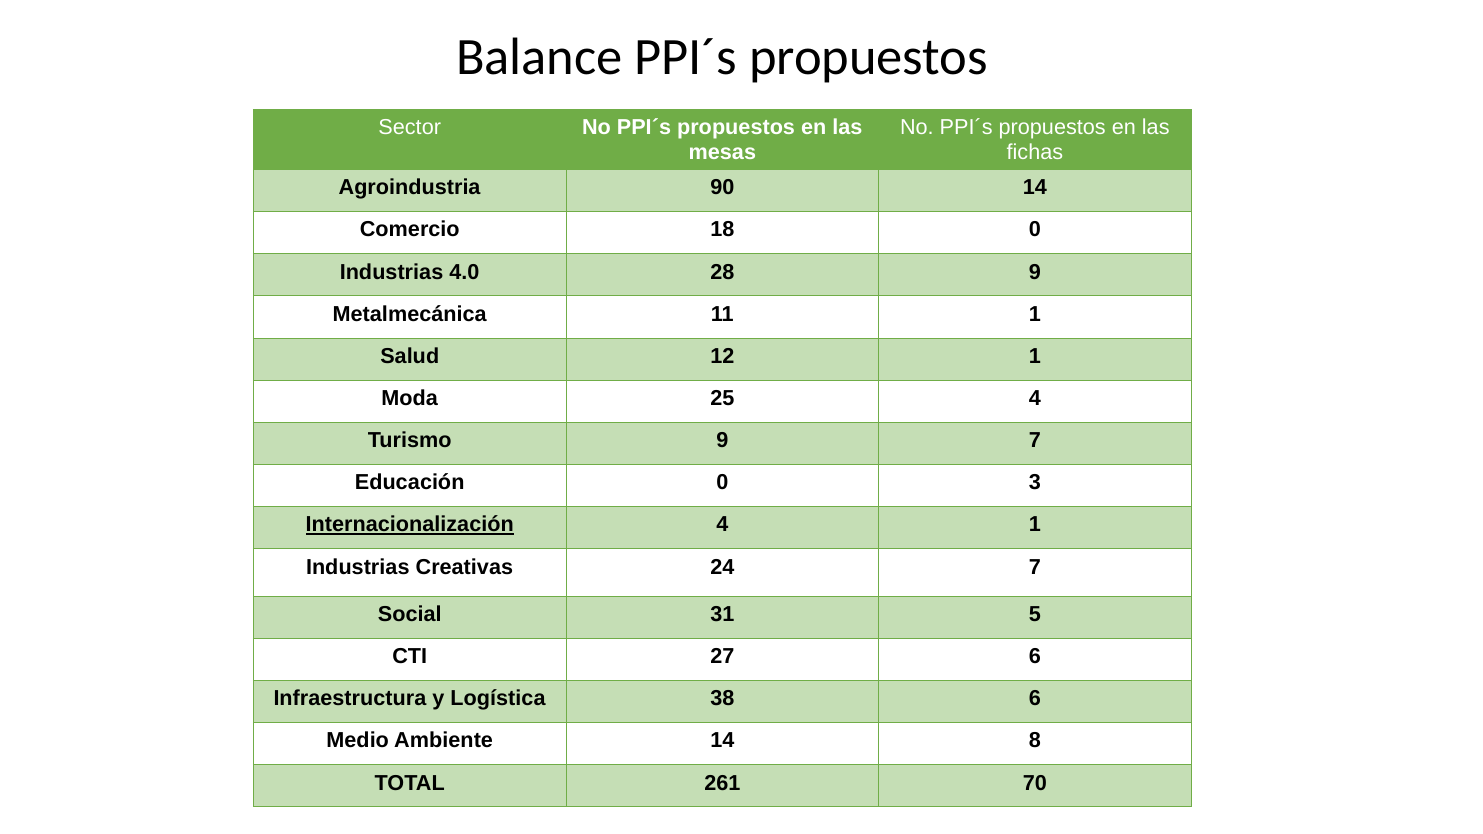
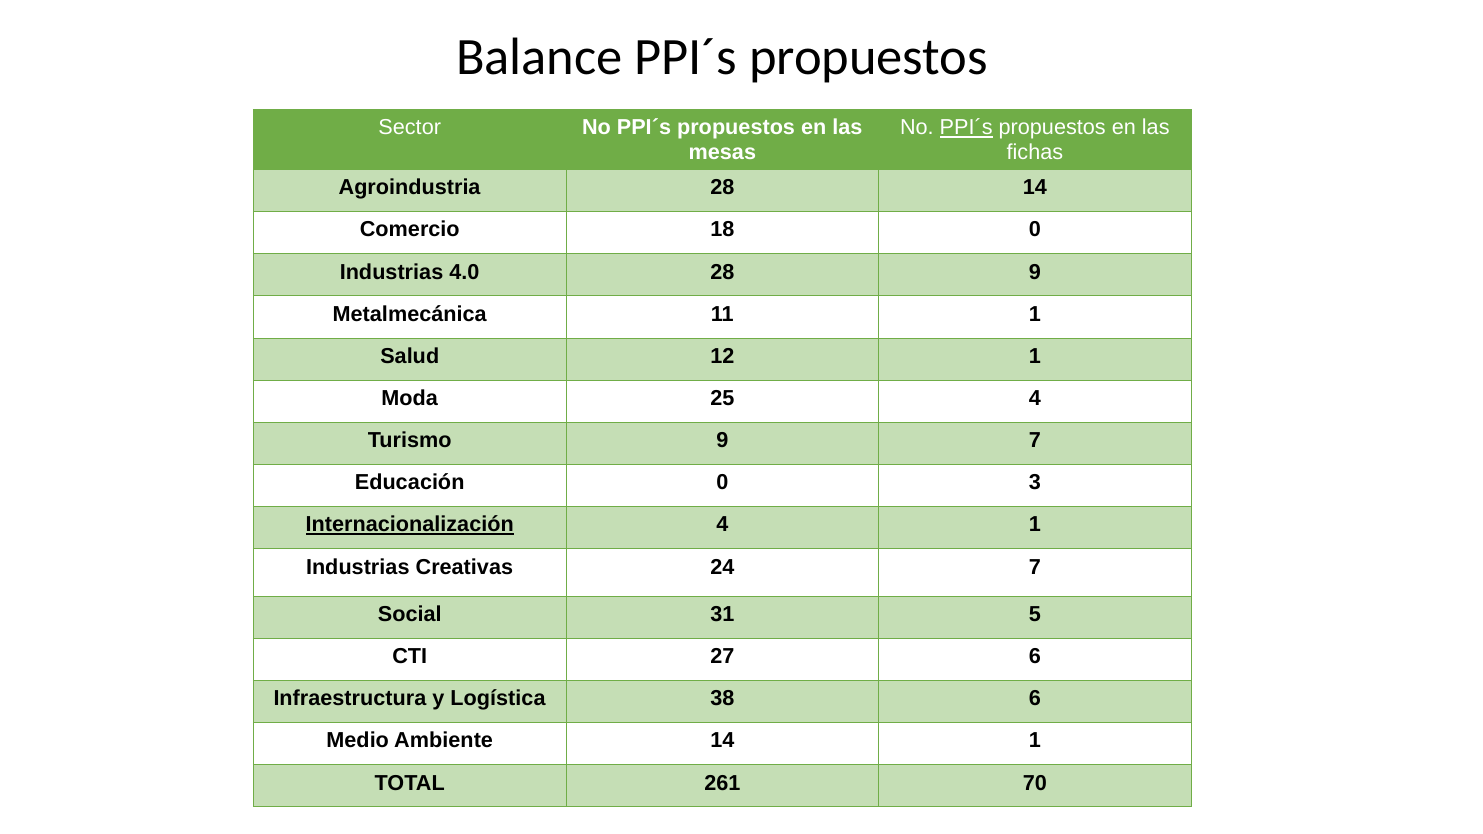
PPI´s underline: none -> present (966, 128)
Agroindustria 90: 90 -> 28 (722, 188)
14 8: 8 -> 1 (1035, 741)
